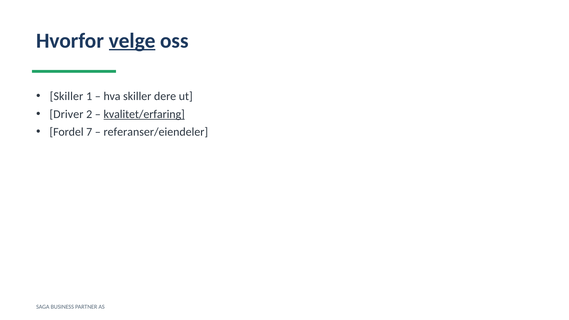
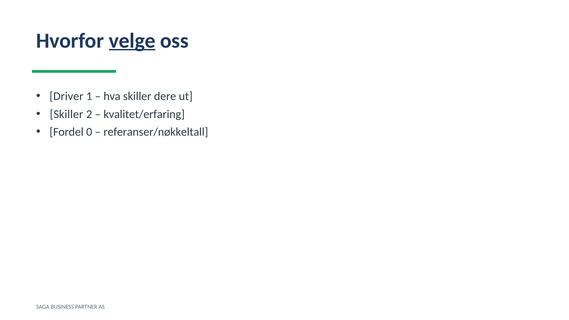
Skiller: Skiller -> Driver (66, 96)
Driver: Driver -> Skiller (66, 114)
kvalitet/erfaring underline: present -> none (144, 114)
7: 7 -> 0 (89, 132)
referanser/eiendeler: referanser/eiendeler -> referanser/nøkkeltall (156, 132)
